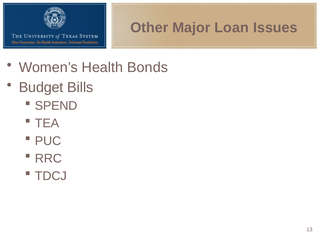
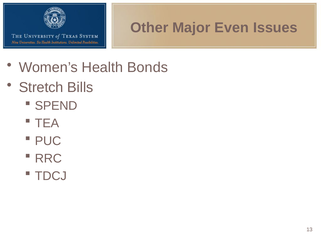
Loan: Loan -> Even (232, 28)
Budget: Budget -> Stretch (41, 87)
